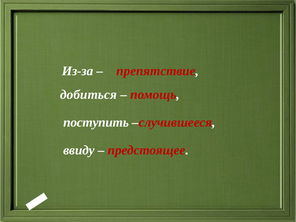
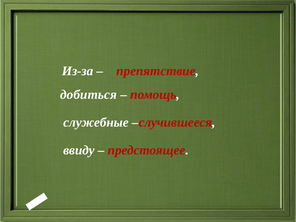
поступить: поступить -> служебные (96, 122)
